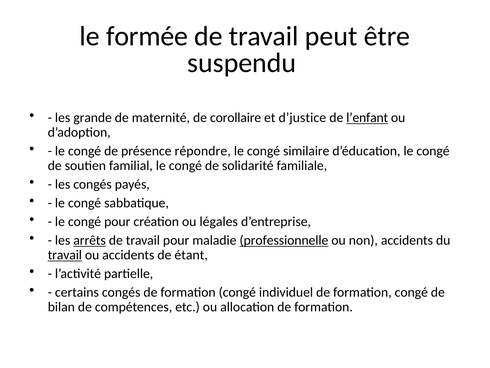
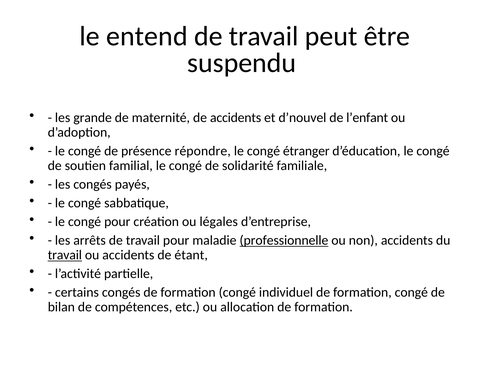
formée: formée -> entend (147, 36)
de corollaire: corollaire -> accidents (236, 118)
d’justice: d’justice -> d’nouvel (302, 118)
l’enfant underline: present -> none (367, 118)
similaire: similaire -> étranger (306, 151)
arrêts underline: present -> none (90, 240)
